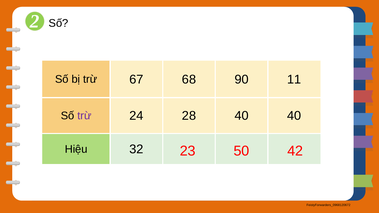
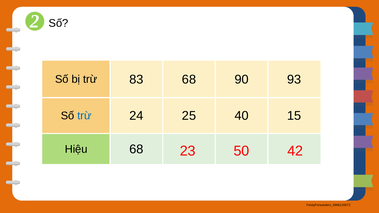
67: 67 -> 83 (136, 79)
11: 11 -> 93 (294, 79)
trừ colour: purple -> blue (84, 116)
28: 28 -> 25 (189, 116)
40 40: 40 -> 15 (294, 116)
Hiệu 32: 32 -> 68 (136, 149)
